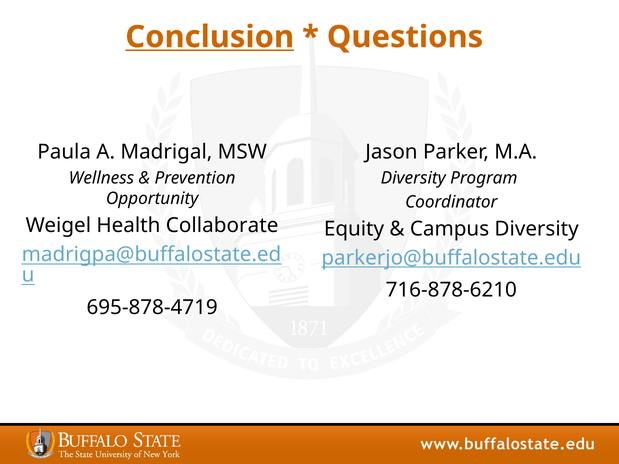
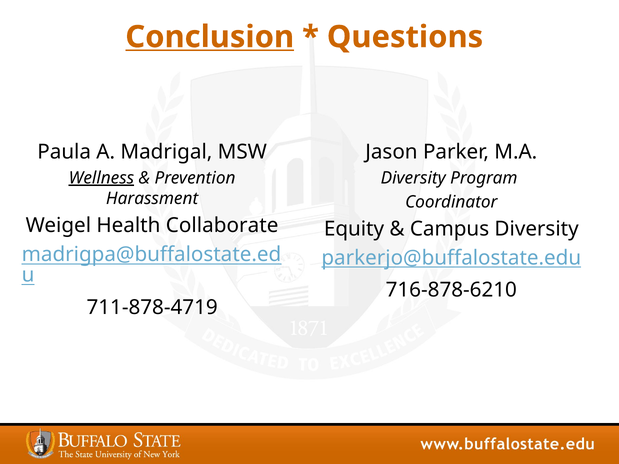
Wellness underline: none -> present (101, 178)
Opportunity: Opportunity -> Harassment (152, 199)
695-878-4719: 695-878-4719 -> 711-878-4719 (152, 307)
